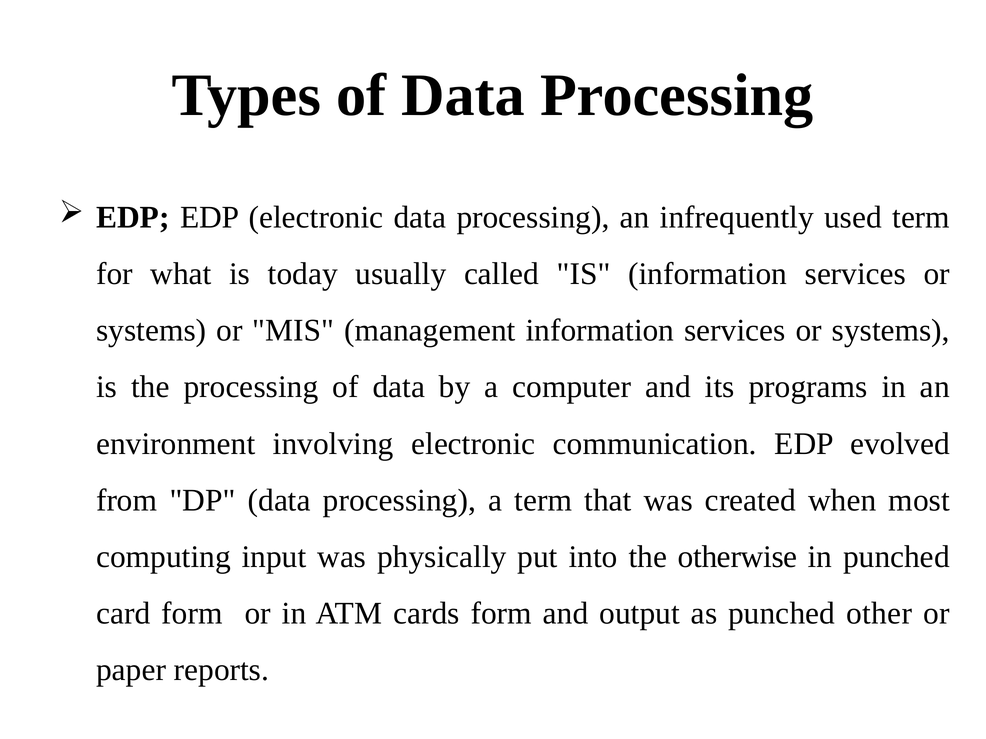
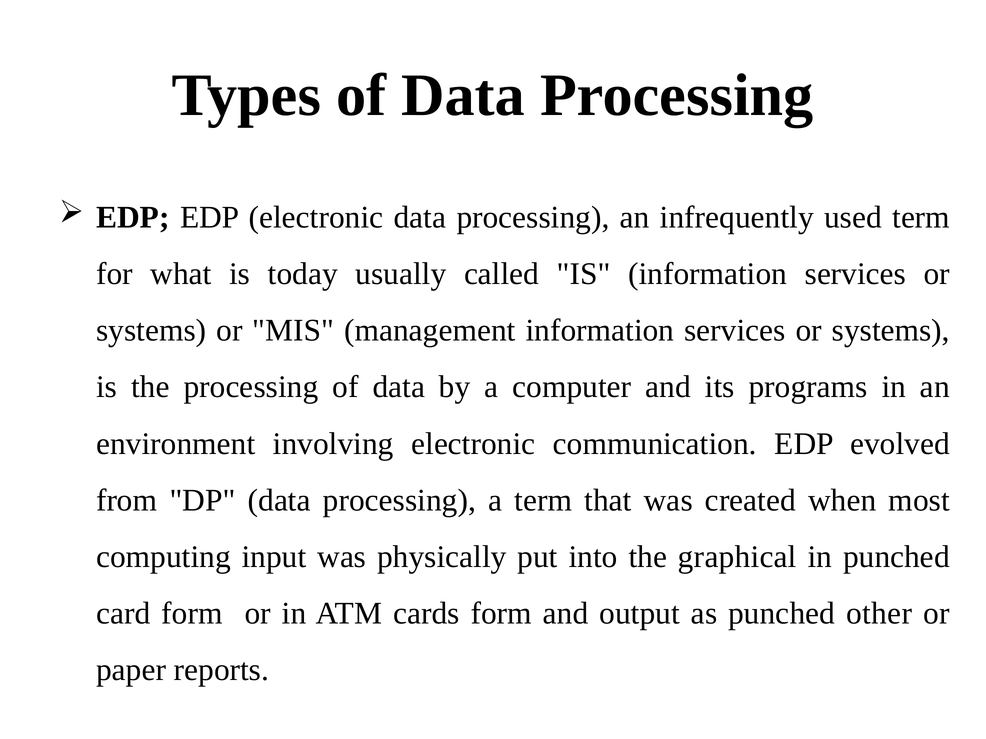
otherwise: otherwise -> graphical (737, 557)
